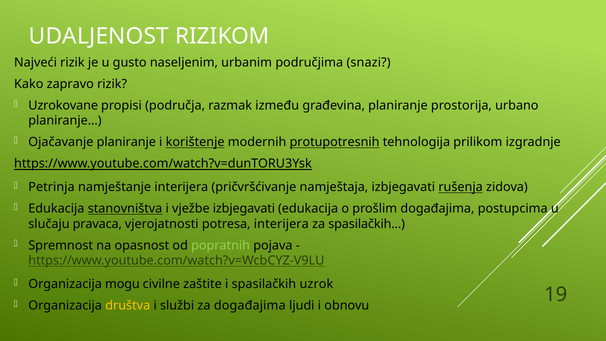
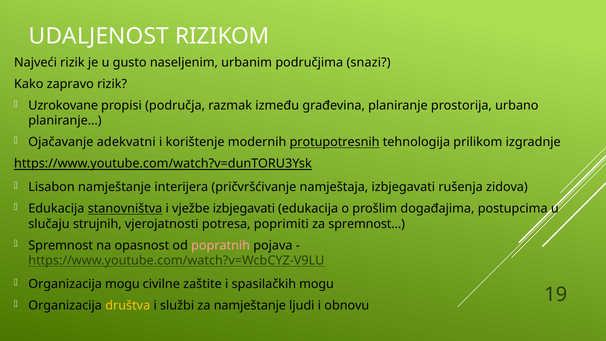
Ojačavanje planiranje: planiranje -> adekvatni (126, 142)
korištenje underline: present -> none (195, 142)
Petrinja: Petrinja -> Lisabon (52, 187)
rušenja underline: present -> none (461, 187)
pravaca: pravaca -> strujnih (97, 224)
potresa interijera: interijera -> poprimiti (281, 224)
spasilačkih…: spasilačkih… -> spremnost… (367, 224)
popratnih colour: light green -> pink (221, 245)
spasilačkih uzrok: uzrok -> mogu (317, 284)
za događajima: događajima -> namještanje (250, 306)
